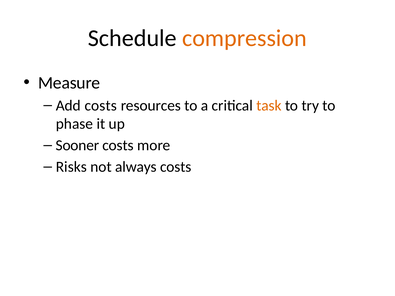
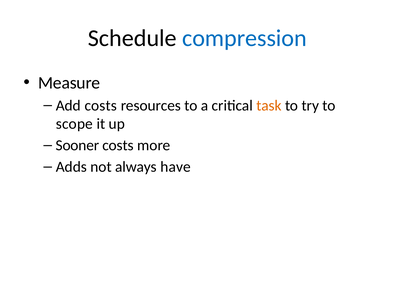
compression colour: orange -> blue (244, 38)
phase: phase -> scope (74, 124)
Risks: Risks -> Adds (71, 167)
always costs: costs -> have (176, 167)
